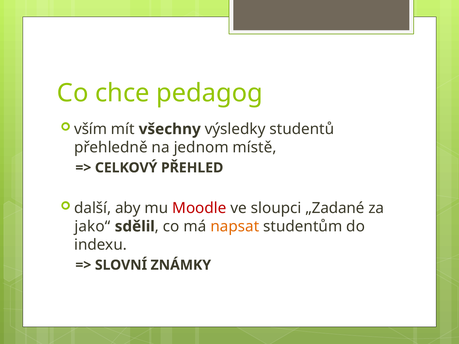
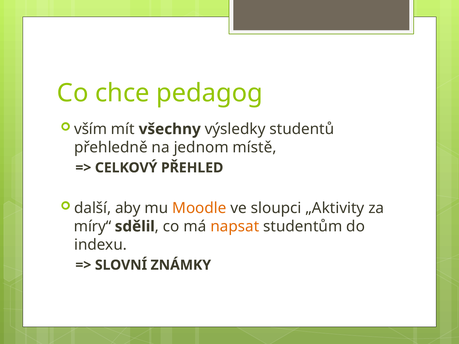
Moodle colour: red -> orange (199, 208)
„Zadané: „Zadané -> „Aktivity (335, 208)
jako“: jako“ -> míry“ (93, 227)
